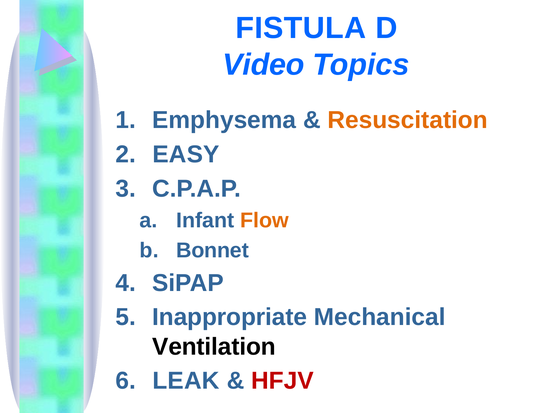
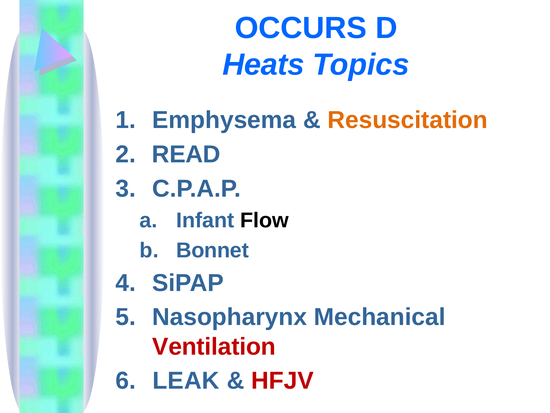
FISTULA: FISTULA -> OCCURS (301, 28)
Video: Video -> Heats (263, 65)
EASY: EASY -> READ (186, 154)
Flow colour: orange -> black (265, 220)
Inappropriate: Inappropriate -> Nasopharynx (230, 317)
Ventilation colour: black -> red (214, 346)
